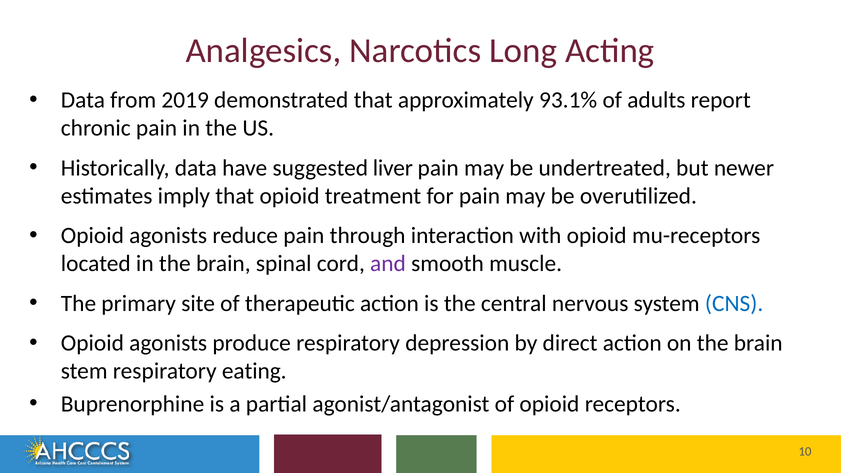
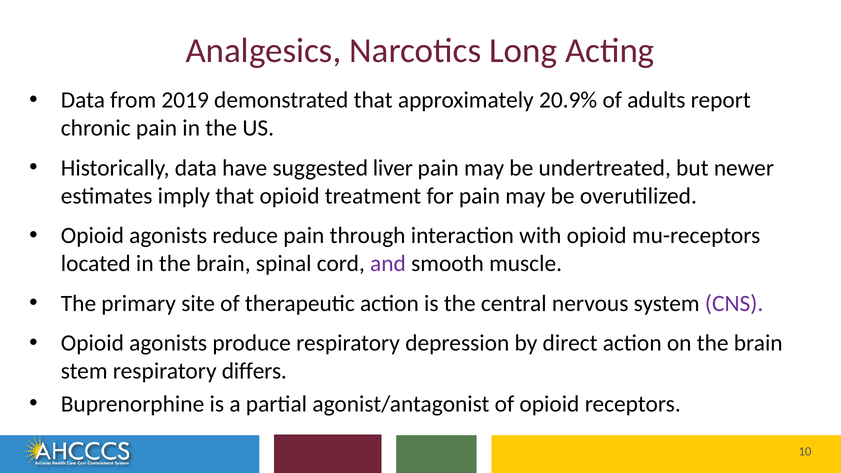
93.1%: 93.1% -> 20.9% (568, 100)
CNS colour: blue -> purple (734, 304)
eating: eating -> differs (254, 371)
